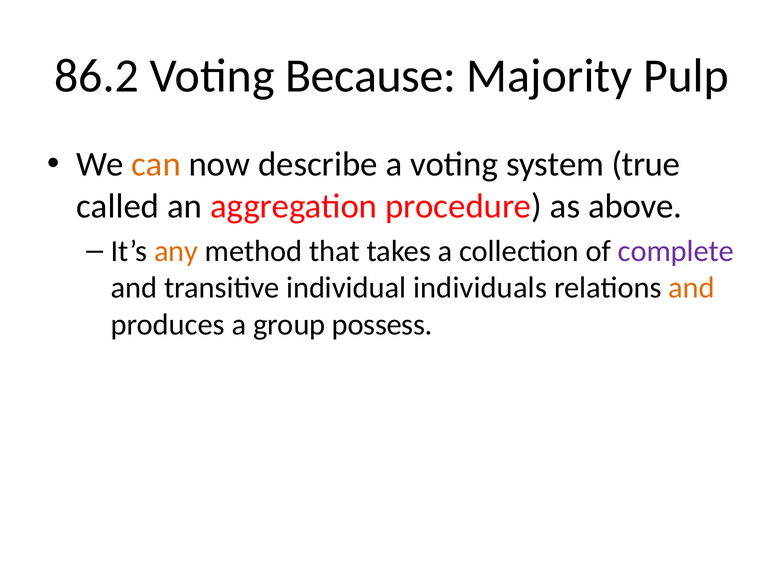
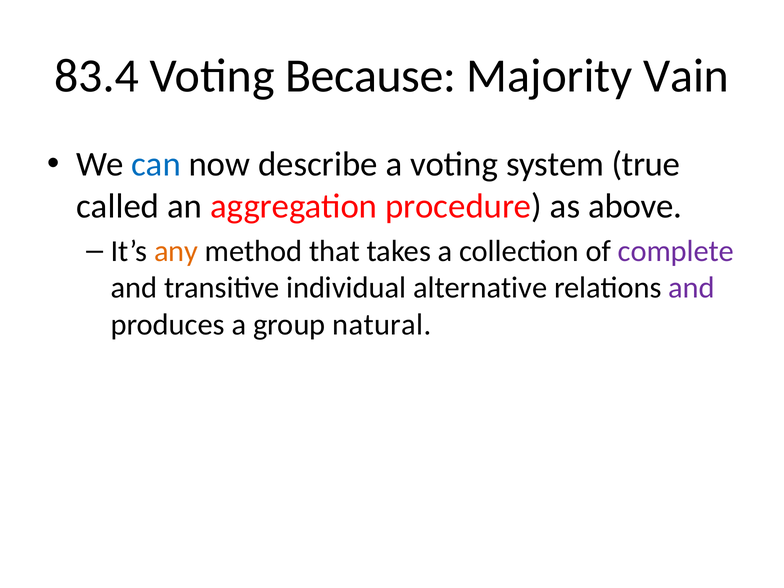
86.2: 86.2 -> 83.4 (96, 76)
Pulp: Pulp -> Vain (686, 76)
can colour: orange -> blue (156, 164)
individuals: individuals -> alternative (480, 288)
and colour: orange -> purple (692, 288)
possess: possess -> natural (382, 325)
